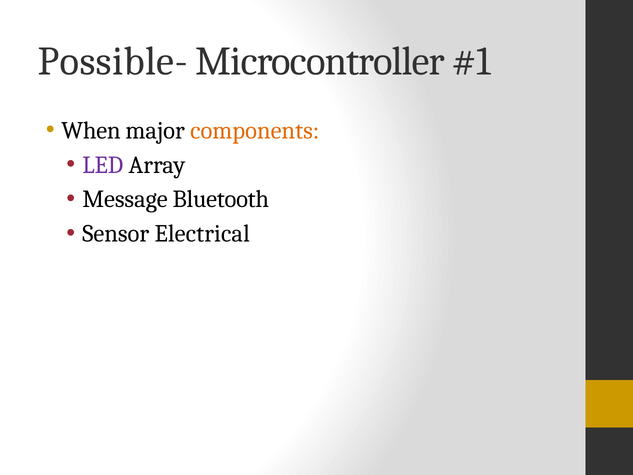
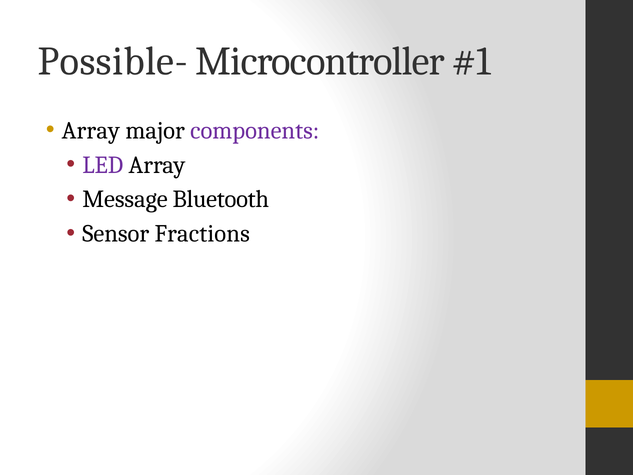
When: When -> Array (91, 130)
components colour: orange -> purple (255, 130)
Electrical: Electrical -> Fractions (202, 234)
